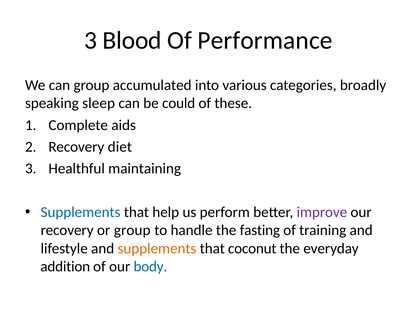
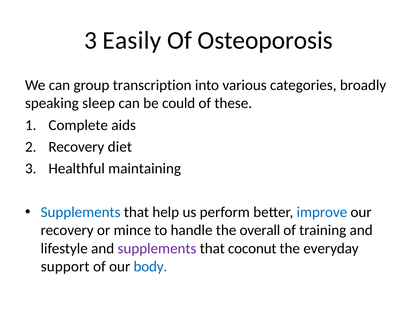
Blood: Blood -> Easily (132, 40)
Performance: Performance -> Osteoporosis (265, 40)
accumulated: accumulated -> transcription (152, 85)
improve colour: purple -> blue (322, 212)
or group: group -> mince (132, 230)
fasting: fasting -> overall (260, 230)
supplements colour: orange -> purple (157, 248)
addition: addition -> support (65, 266)
